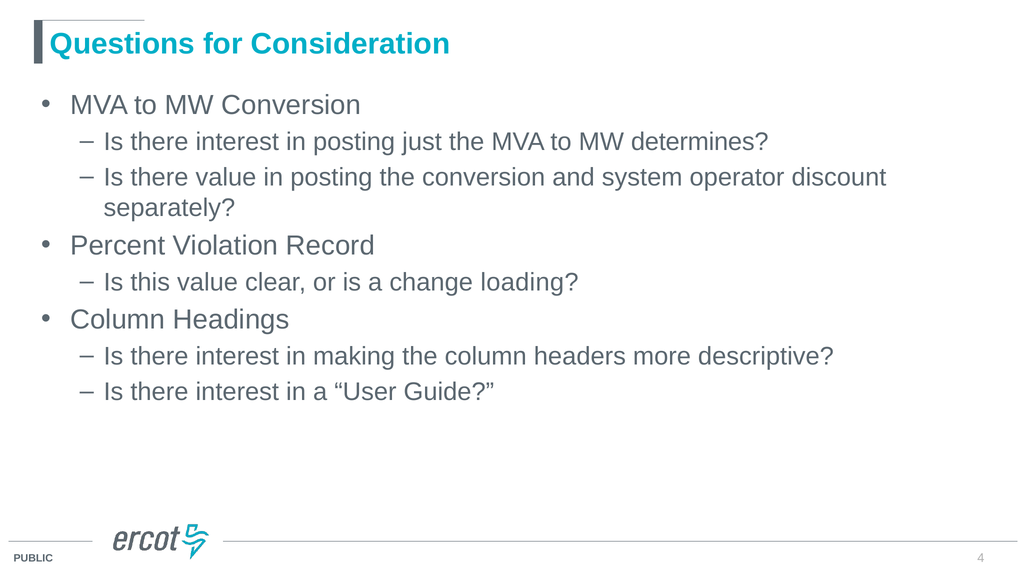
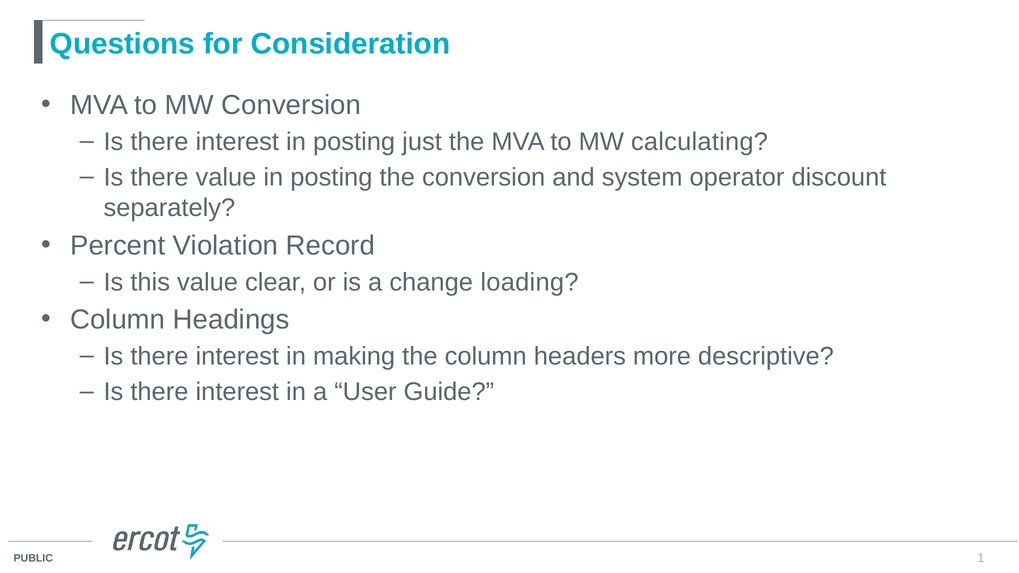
determines: determines -> calculating (700, 142)
4: 4 -> 1 (981, 558)
